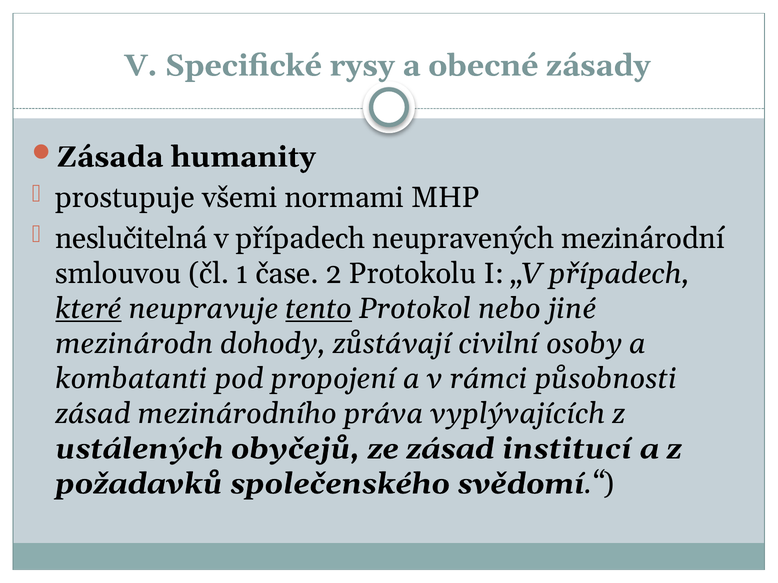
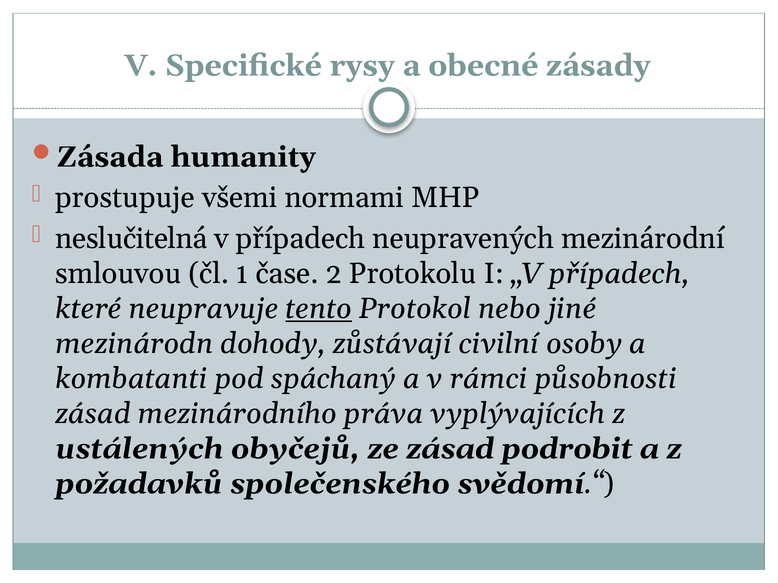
které underline: present -> none (89, 309)
propojení: propojení -> spáchaný (334, 379)
institucí: institucí -> podrobit (567, 449)
